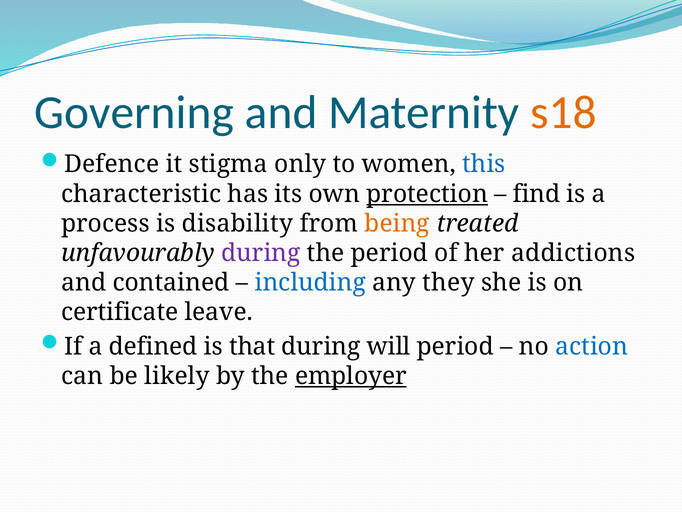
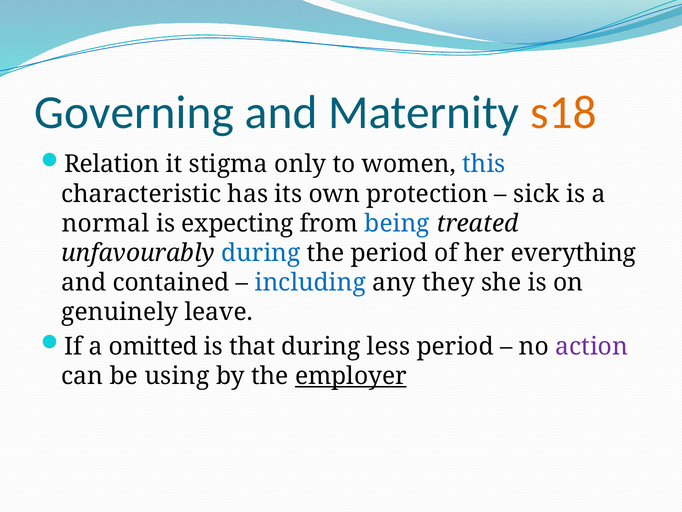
Defence: Defence -> Relation (112, 164)
protection underline: present -> none (427, 194)
find: find -> sick (536, 194)
process: process -> normal (105, 223)
disability: disability -> expecting (238, 223)
being colour: orange -> blue (397, 223)
during colour: purple -> blue (261, 253)
addictions: addictions -> everything (573, 253)
certificate: certificate -> genuinely (120, 312)
defined: defined -> omitted (153, 346)
will: will -> less (389, 346)
action colour: blue -> purple (592, 346)
likely: likely -> using (177, 376)
